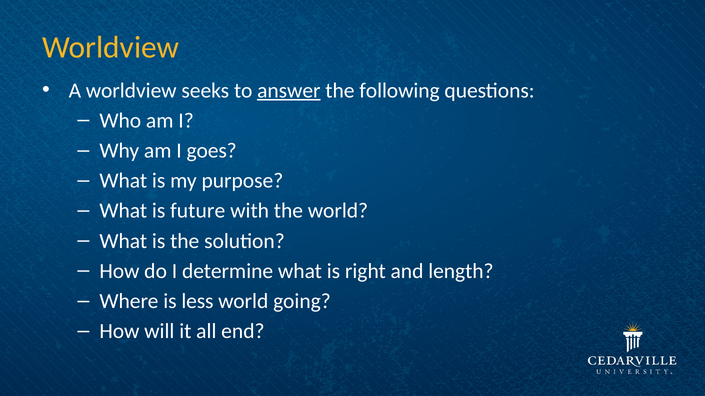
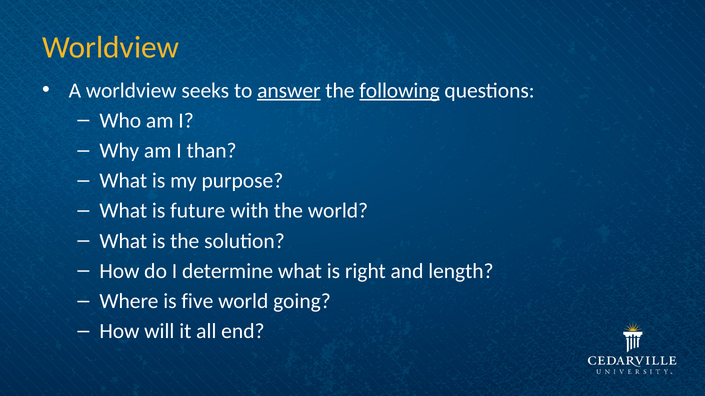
following underline: none -> present (400, 91)
goes: goes -> than (212, 151)
less: less -> five (197, 302)
